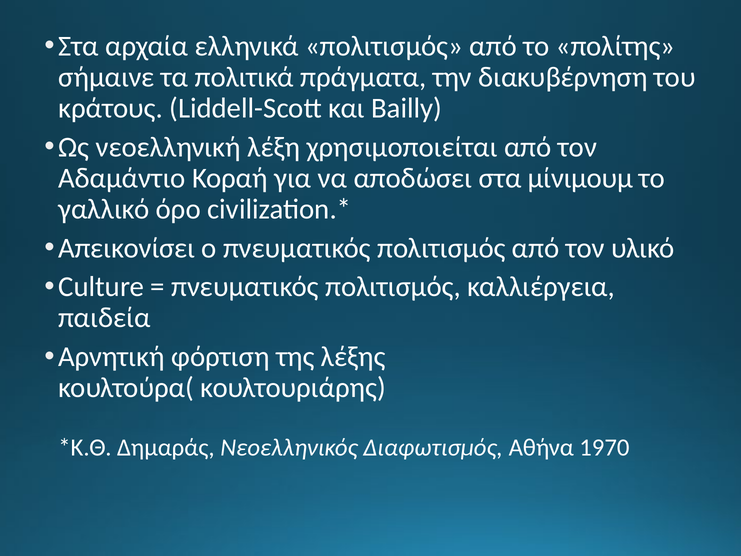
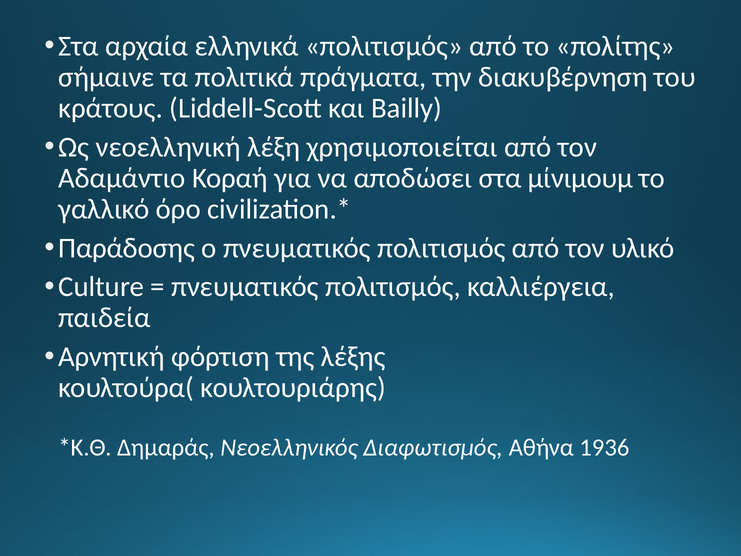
Απεικονίσει: Απεικονίσει -> Παράδοσης (127, 248)
1970: 1970 -> 1936 (604, 448)
